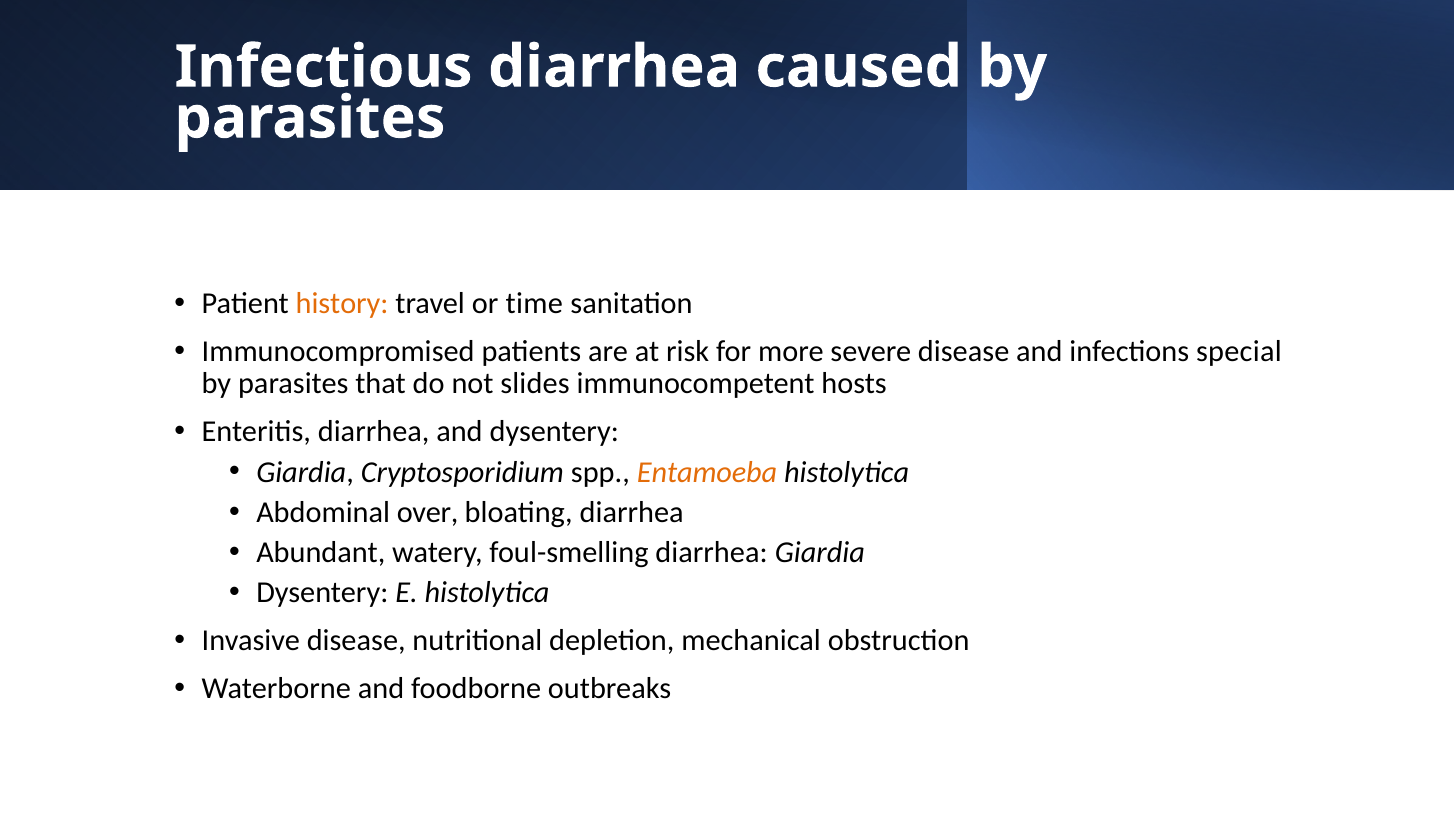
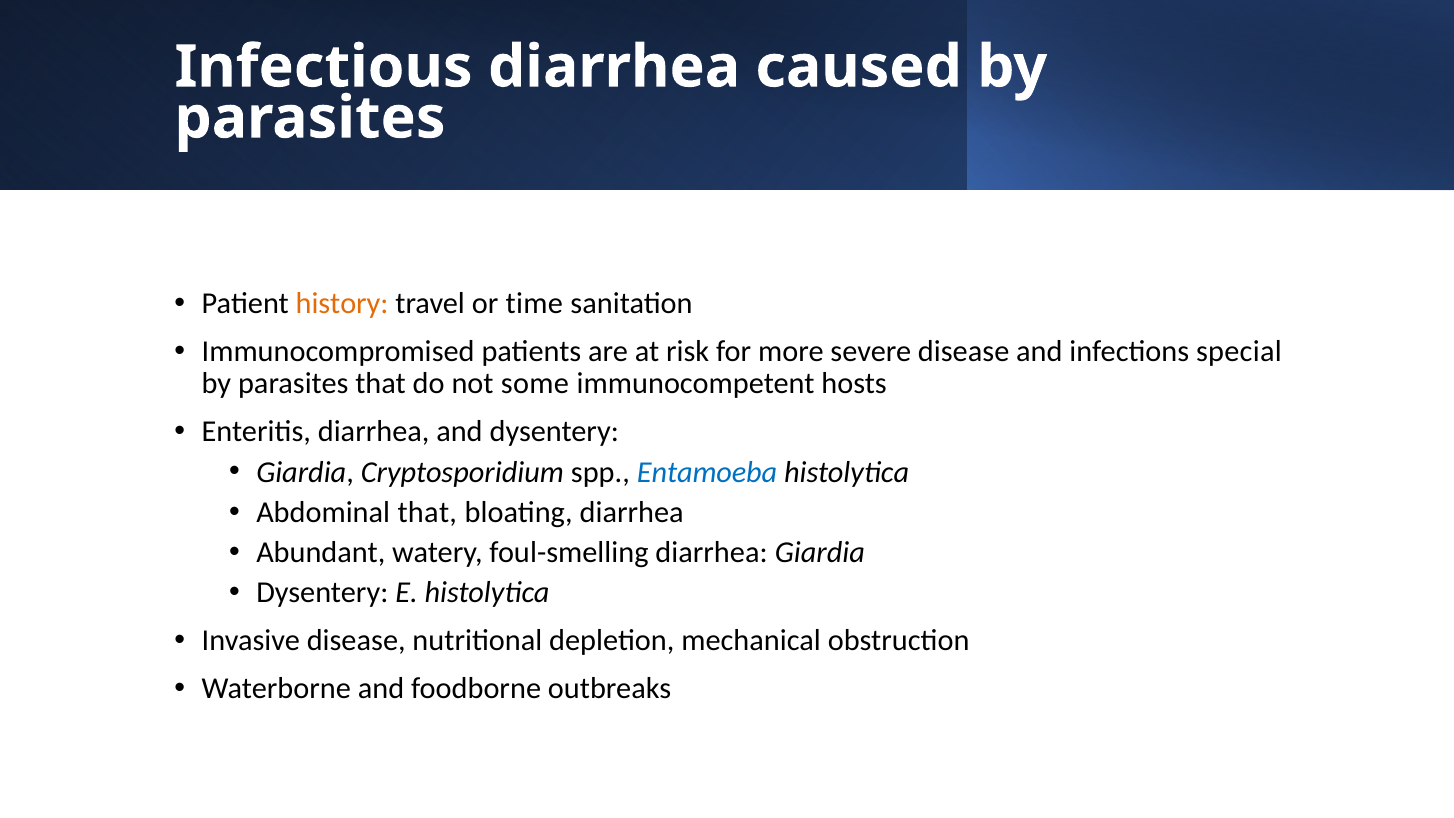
slides: slides -> some (535, 384)
Entamoeba colour: orange -> blue (707, 472)
Abdominal over: over -> that (427, 512)
